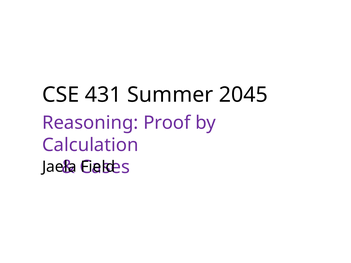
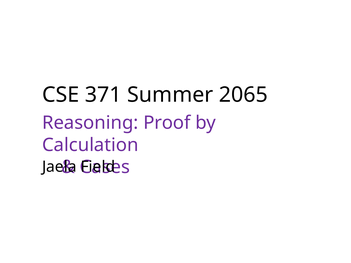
431: 431 -> 371 (103, 95)
2045: 2045 -> 2065 (243, 95)
